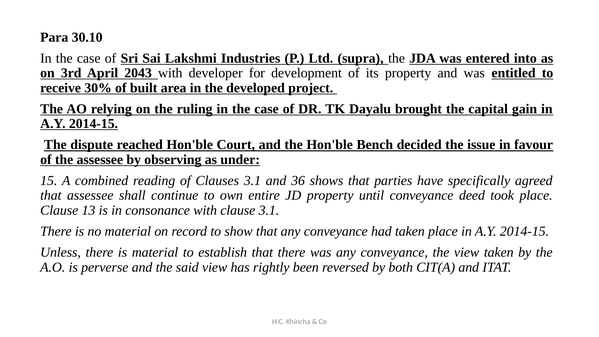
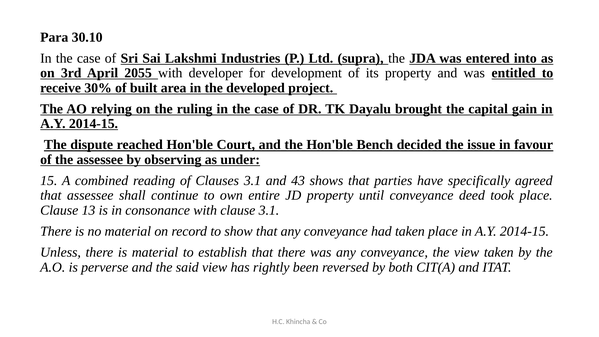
2043: 2043 -> 2055 (138, 73)
36: 36 -> 43 (298, 181)
